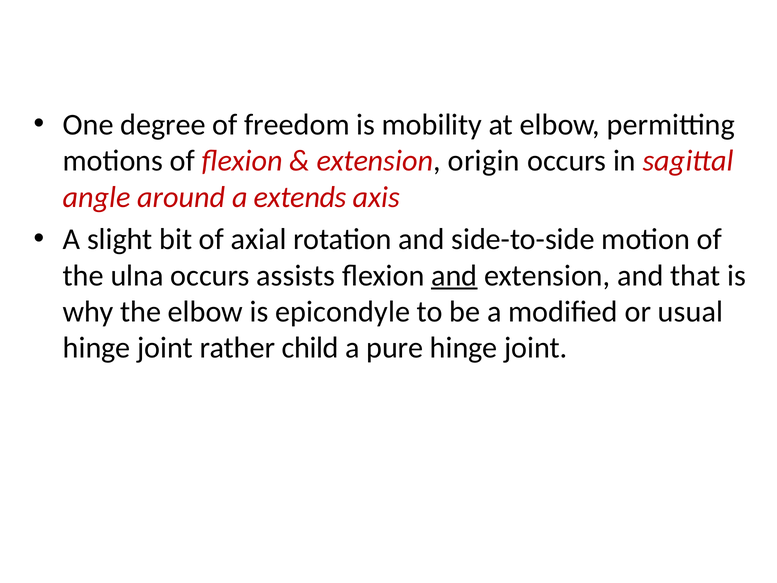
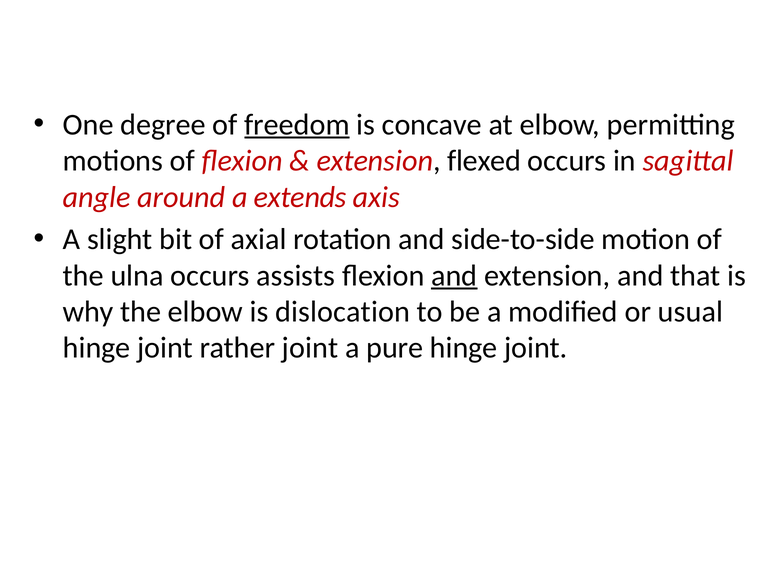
freedom underline: none -> present (297, 125)
mobility: mobility -> concave (432, 125)
origin: origin -> flexed (484, 161)
epicondyle: epicondyle -> dislocation (343, 312)
rather child: child -> joint (310, 348)
